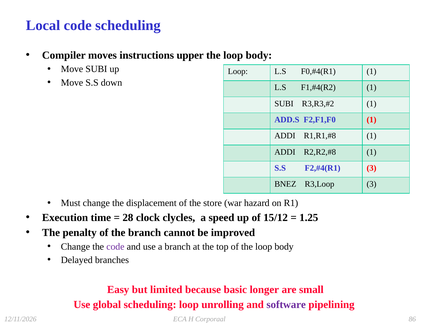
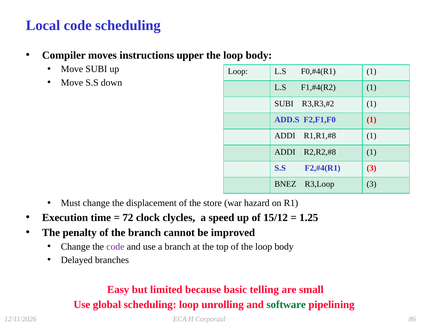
28: 28 -> 72 (128, 218)
longer: longer -> telling (264, 290)
software colour: purple -> green (286, 305)
